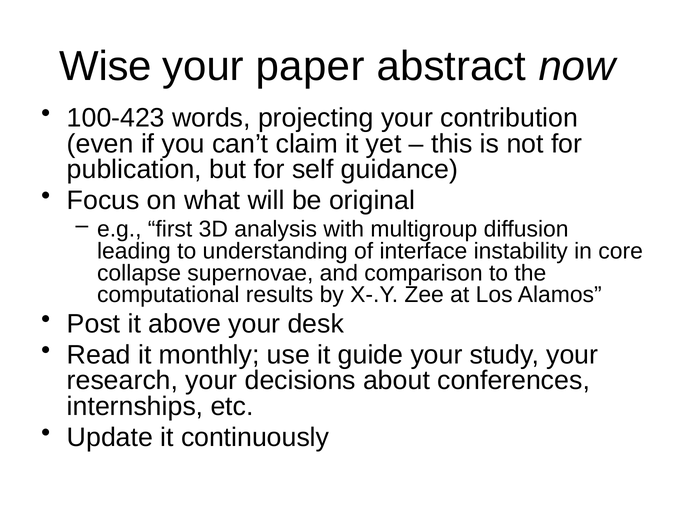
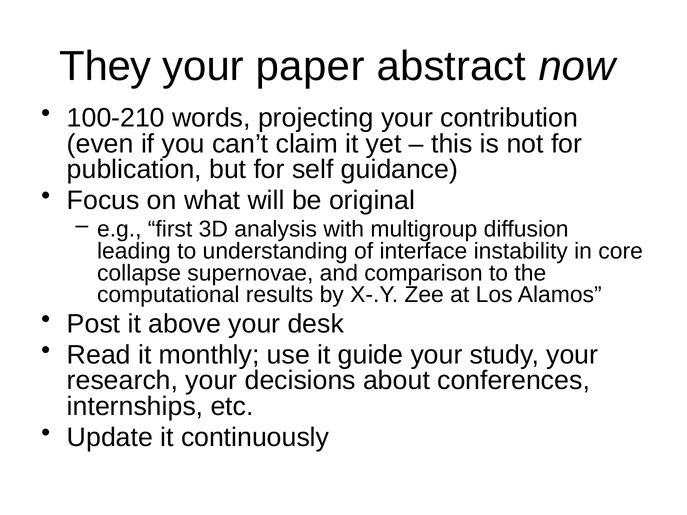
Wise: Wise -> They (105, 67)
100-423: 100-423 -> 100-210 (116, 118)
